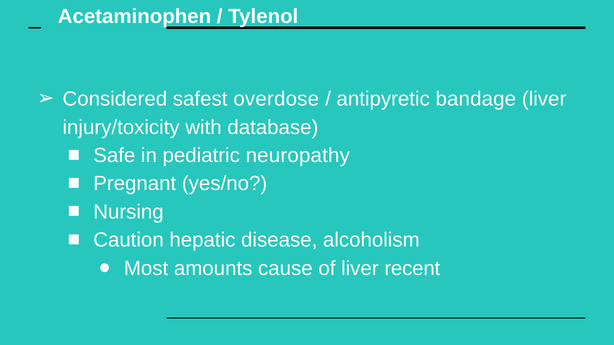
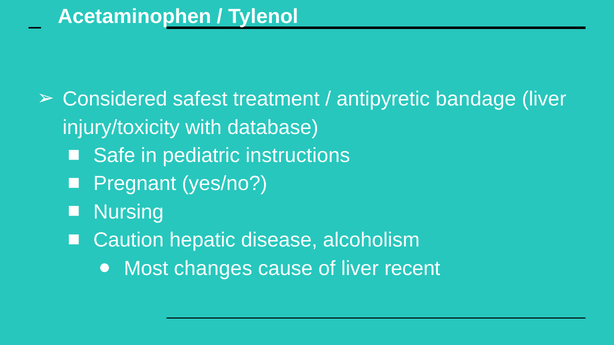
overdose: overdose -> treatment (276, 99)
neuropathy: neuropathy -> instructions (298, 156)
amounts: amounts -> changes (213, 269)
